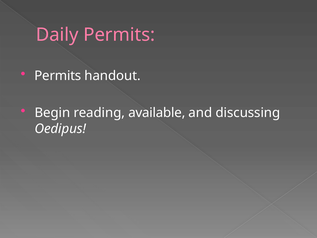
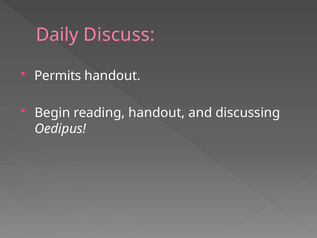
Daily Permits: Permits -> Discuss (119, 35)
reading available: available -> handout (157, 113)
